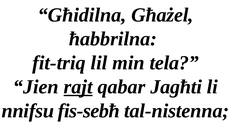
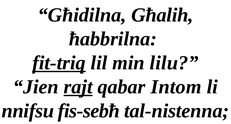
Għażel: Għażel -> Għalih (162, 15)
fit-triq underline: none -> present (59, 63)
tela: tela -> lilu (174, 63)
Jagħti: Jagħti -> Intom (176, 87)
